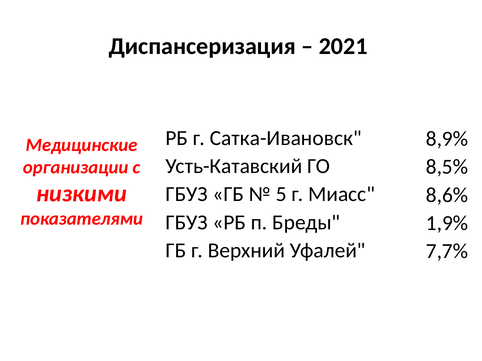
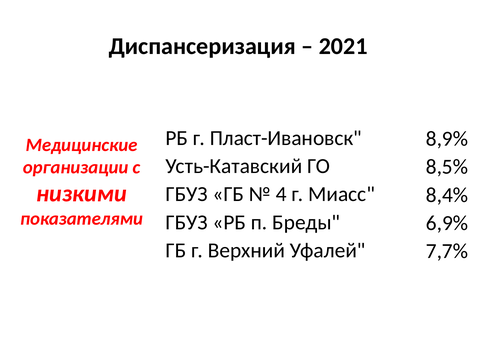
Сатка-Ивановск: Сатка-Ивановск -> Пласт-Ивановск (286, 138)
5: 5 -> 4 (281, 195)
8,6%: 8,6% -> 8,4% (447, 195)
1,9%: 1,9% -> 6,9% (447, 223)
